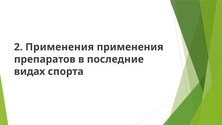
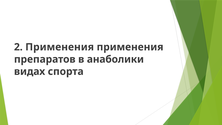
последние: последние -> анаболики (115, 59)
